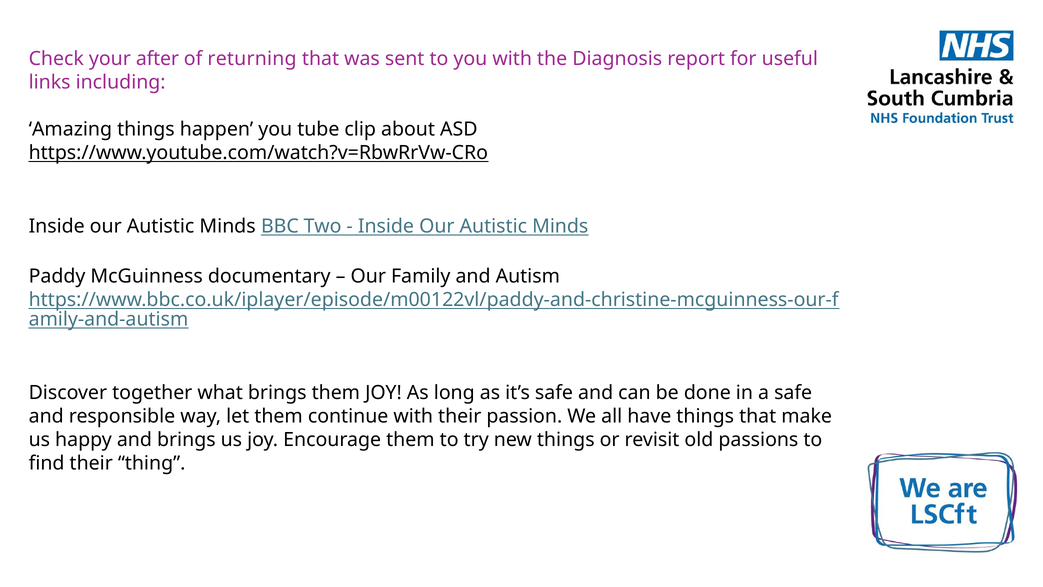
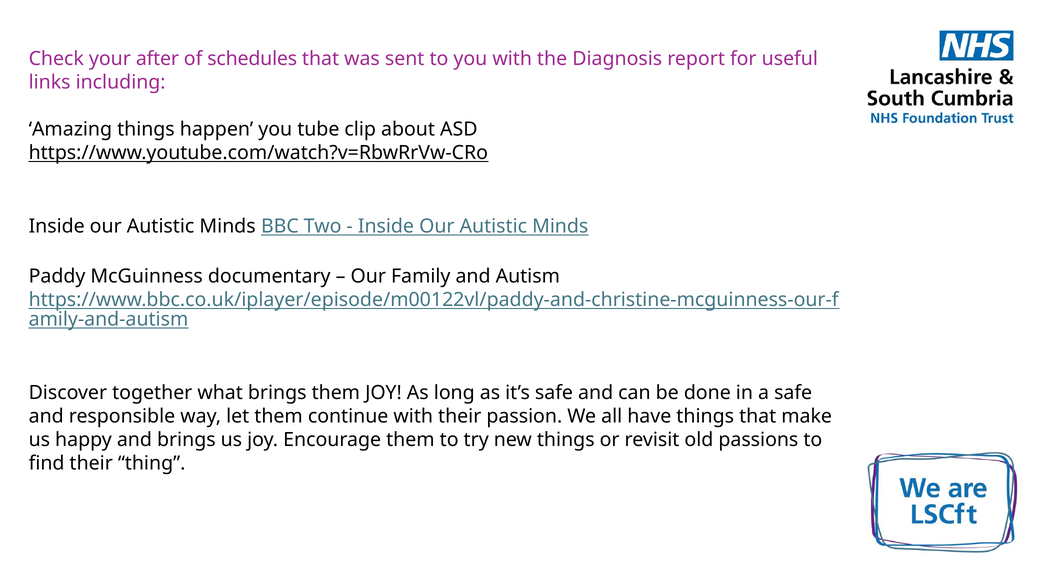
returning: returning -> schedules (252, 59)
